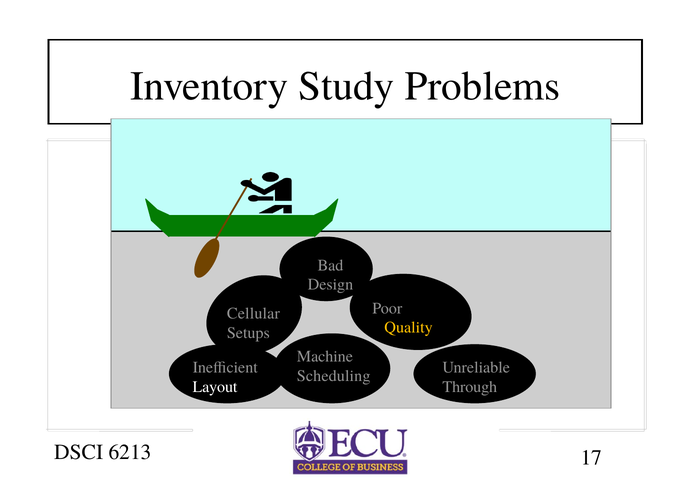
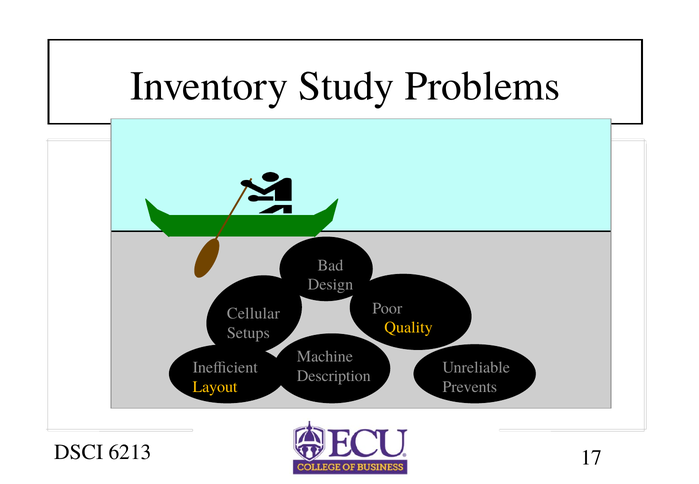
Scheduling: Scheduling -> Description (334, 376)
Layout colour: white -> yellow (215, 387)
Through: Through -> Prevents (470, 387)
